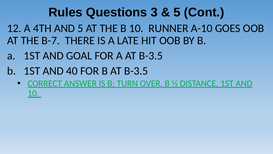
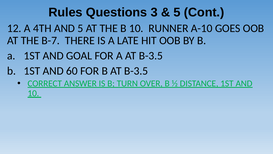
40: 40 -> 60 (72, 71)
